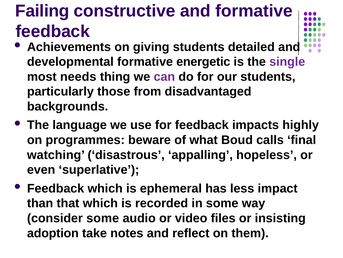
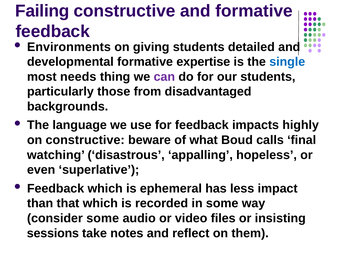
Achievements: Achievements -> Environments (69, 47)
energetic: energetic -> expertise (203, 62)
single colour: purple -> blue (287, 62)
on programmes: programmes -> constructive (85, 140)
adoption: adoption -> sessions (53, 232)
